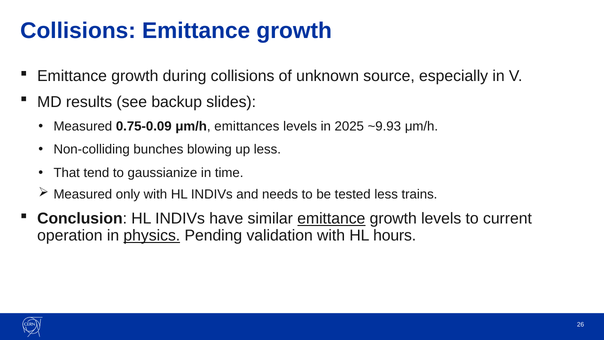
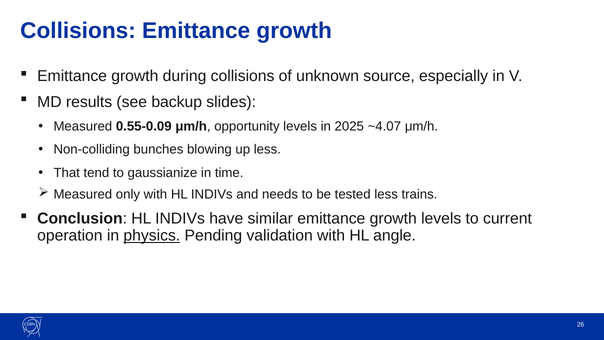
0.75-0.09: 0.75-0.09 -> 0.55-0.09 (144, 126)
emittances: emittances -> opportunity (247, 126)
~9.93: ~9.93 -> ~4.07 (384, 126)
emittance underline: present -> none (331, 218)
hours: hours -> angle (395, 235)
